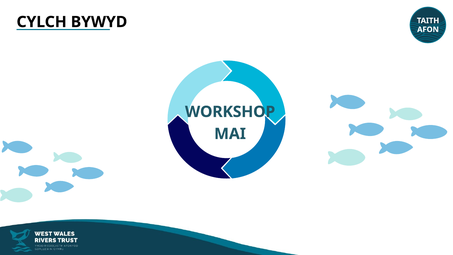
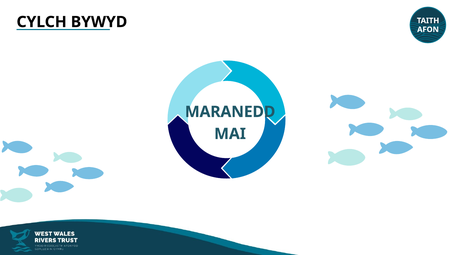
WORKSHOP: WORKSHOP -> MARANEDD (230, 112)
